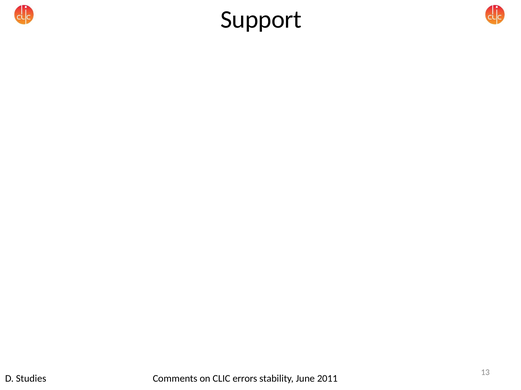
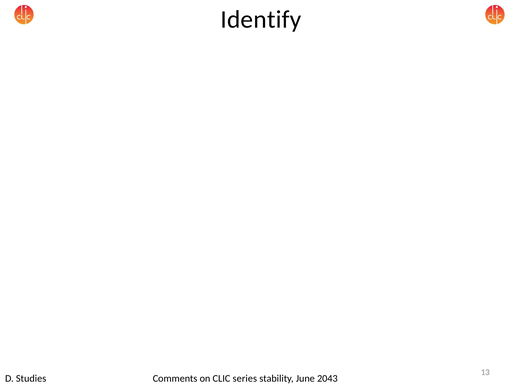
Support: Support -> Identify (261, 20)
errors: errors -> series (245, 379)
2011: 2011 -> 2043 (327, 379)
